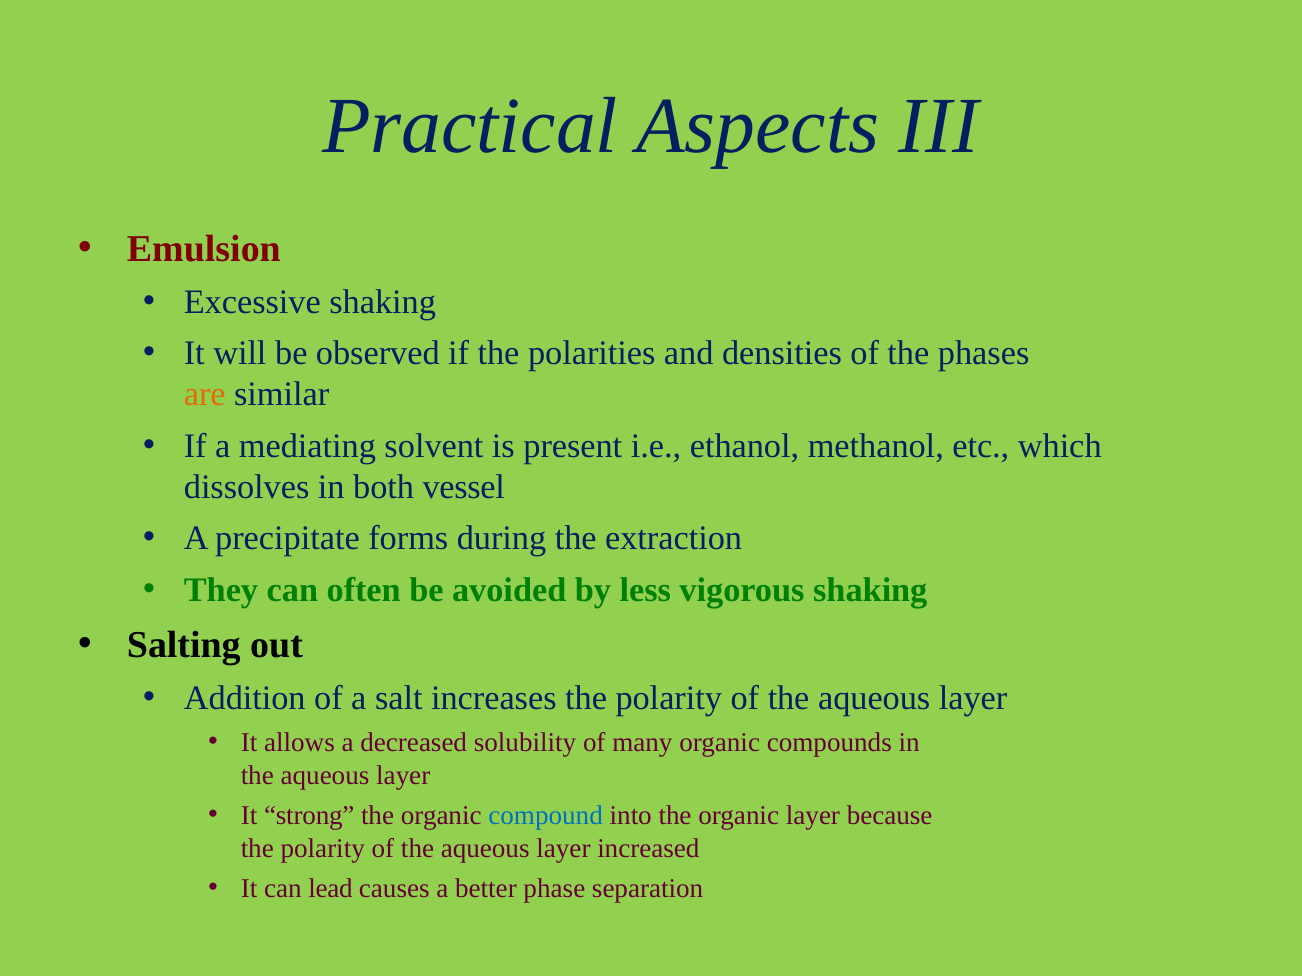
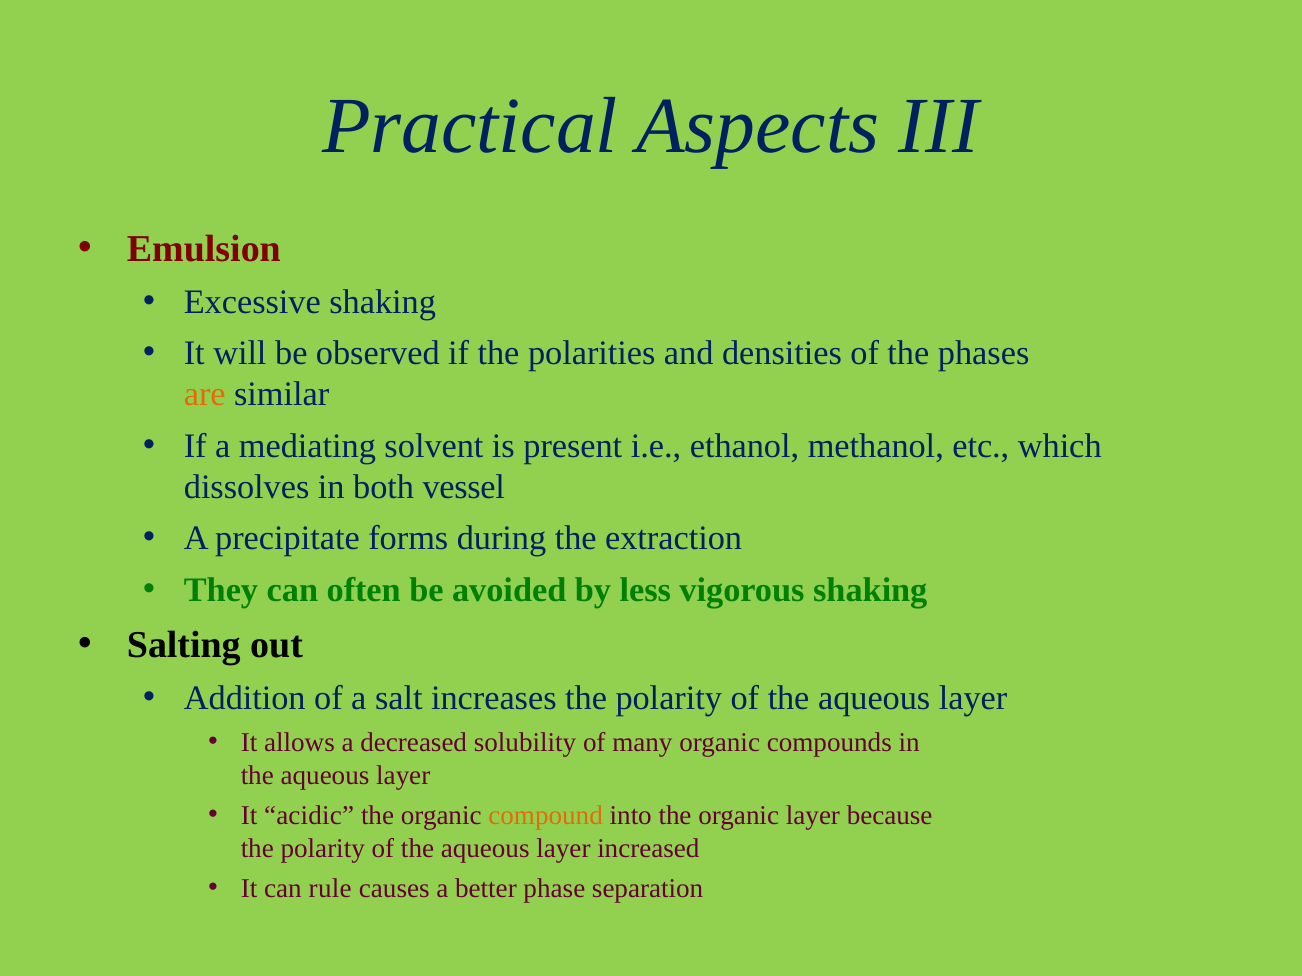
strong: strong -> acidic (309, 816)
compound colour: blue -> orange (546, 816)
lead: lead -> rule (330, 889)
